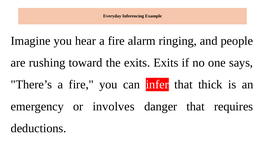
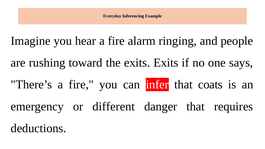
thick: thick -> coats (210, 85)
involves: involves -> different (114, 106)
